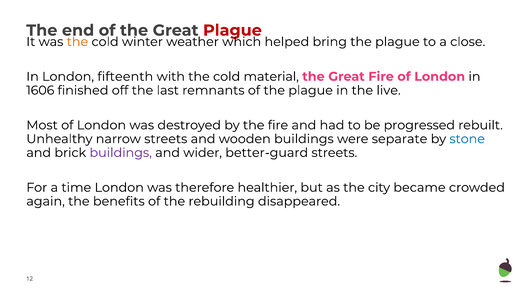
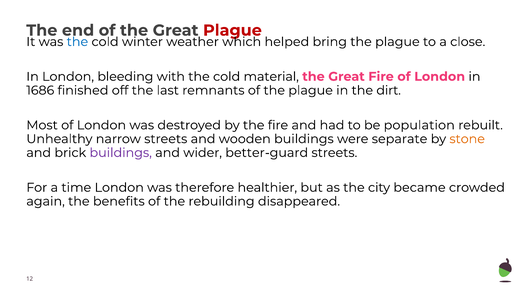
the colour: orange -> blue (77, 42)
fifteenth: fifteenth -> bleeding (125, 77)
1606: 1606 -> 1686 (40, 90)
live: live -> dirt (389, 90)
progressed: progressed -> population (419, 125)
stone colour: blue -> orange (467, 139)
